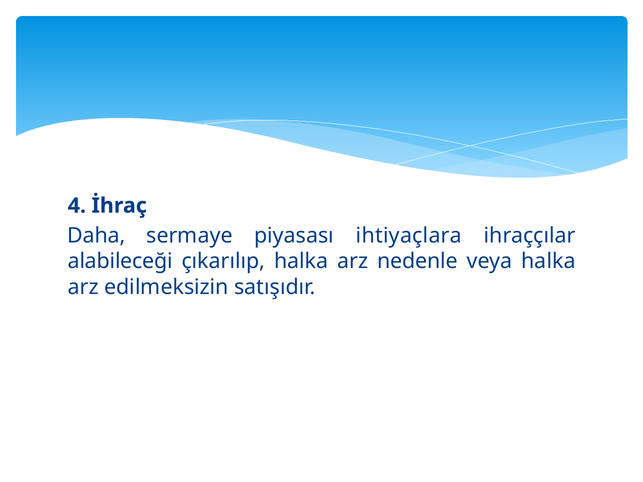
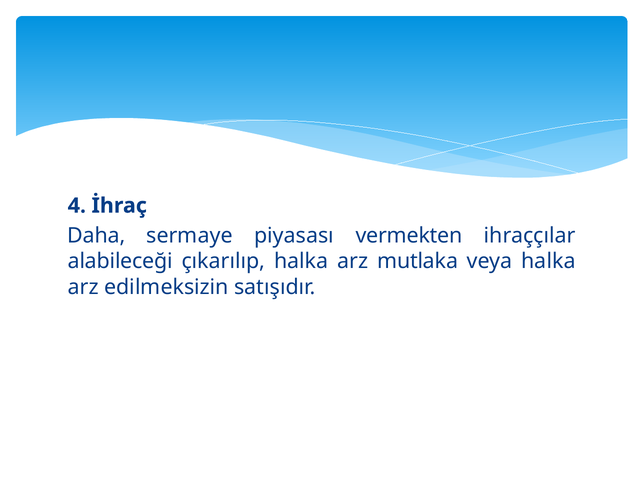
ihtiyaçlara: ihtiyaçlara -> vermekten (409, 236)
nedenle: nedenle -> mutlaka (418, 261)
